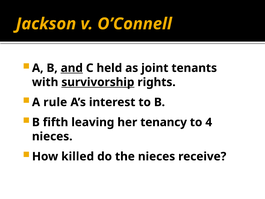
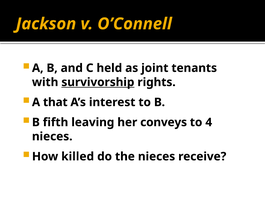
and underline: present -> none (72, 68)
rule: rule -> that (55, 102)
tenancy: tenancy -> conveys (164, 122)
